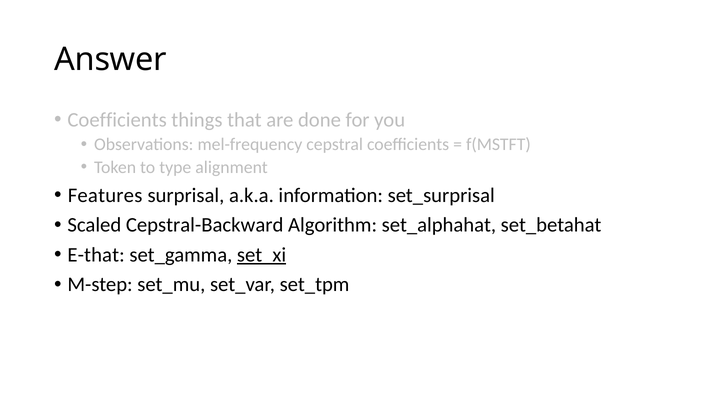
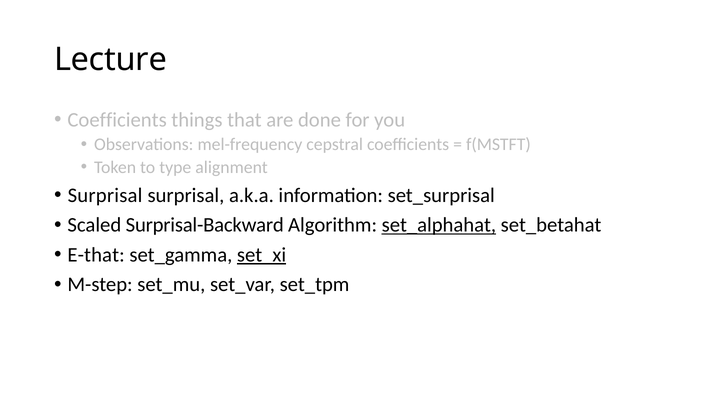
Answer: Answer -> Lecture (111, 60)
Features: Features -> Surprisal (105, 196)
Cepstral-Backward: Cepstral-Backward -> Surprisal-Backward (205, 225)
set_alphahat underline: none -> present (439, 225)
